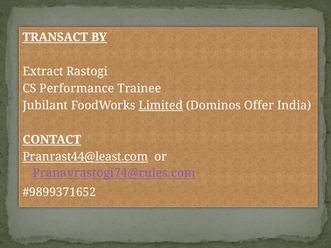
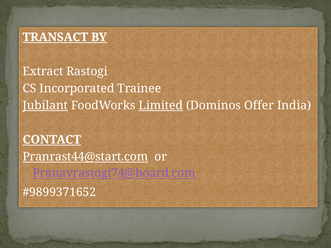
Performance: Performance -> Incorporated (77, 89)
Jubilant underline: none -> present (45, 106)
Pranrast44@least.com: Pranrast44@least.com -> Pranrast44@start.com (85, 157)
Pranavrastogi74@rules.com: Pranavrastogi74@rules.com -> Pranavrastogi74@board.com (114, 173)
